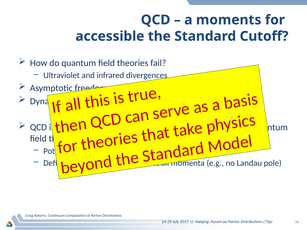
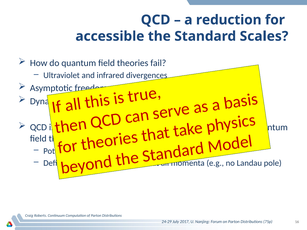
moments: moments -> reduction (229, 20)
Cutoff: Cutoff -> Scales (264, 36)
